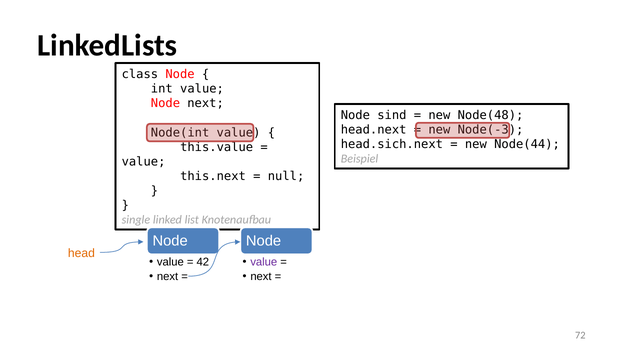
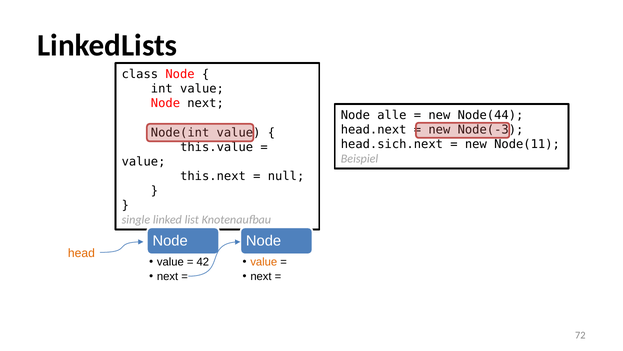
sind: sind -> alle (392, 115)
Node(48: Node(48 -> Node(44 (491, 115)
Node(44: Node(44 -> Node(11 (527, 144)
value colour: purple -> orange (264, 262)
